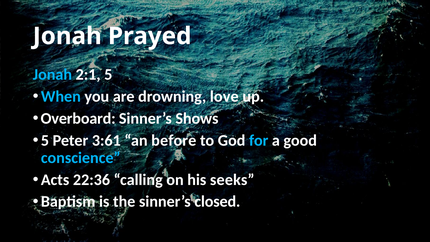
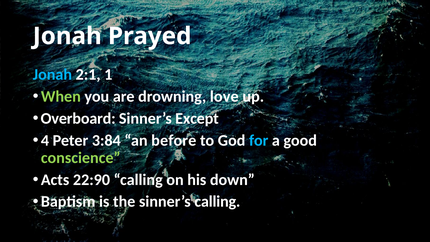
2:1 5: 5 -> 1 (108, 75)
When colour: light blue -> light green (61, 97)
Shows: Shows -> Except (197, 118)
5: 5 -> 4 (45, 140)
3:61: 3:61 -> 3:84 (106, 140)
conscience colour: light blue -> light green (81, 158)
22:36: 22:36 -> 22:90 (91, 180)
seeks: seeks -> down (232, 180)
sinner’s closed: closed -> calling (217, 202)
